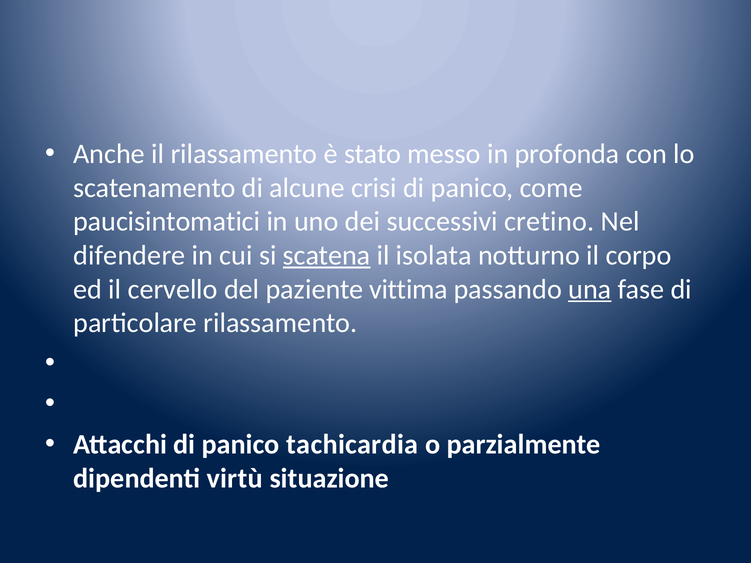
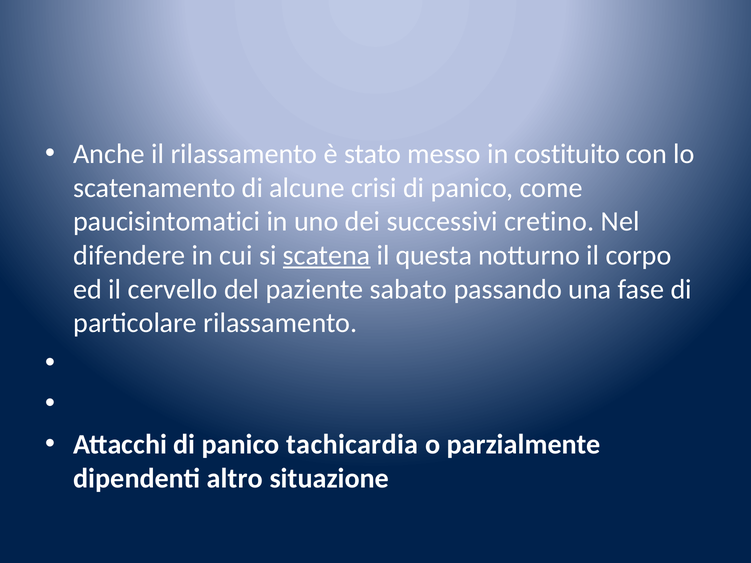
profonda: profonda -> costituito (567, 154)
isolata: isolata -> questa (434, 256)
vittima: vittima -> sabato (408, 289)
una underline: present -> none (590, 289)
virtù: virtù -> altro (235, 479)
